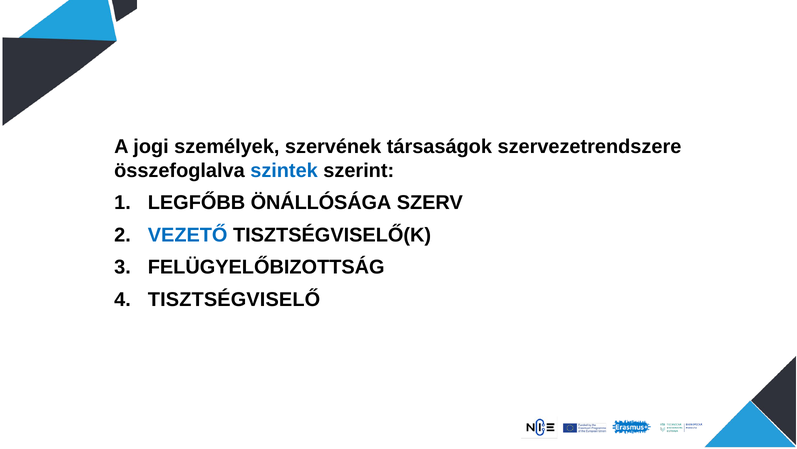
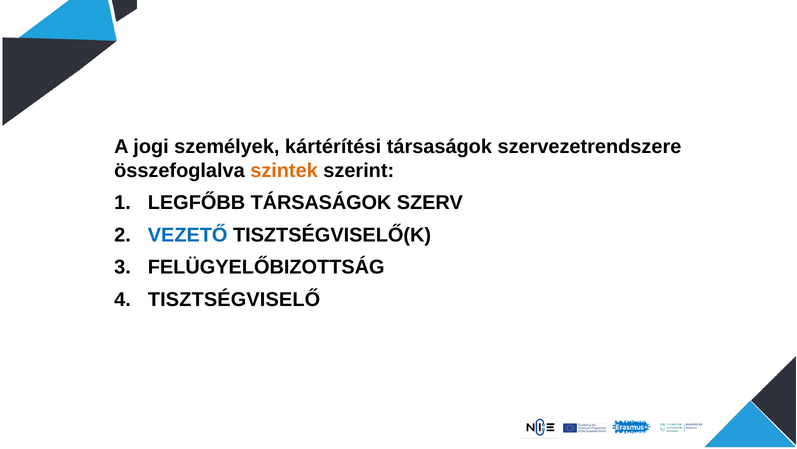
szervének: szervének -> kártérítési (333, 146)
szintek colour: blue -> orange (284, 170)
LEGFŐBB ÖNÁLLÓSÁGA: ÖNÁLLÓSÁGA -> TÁRSASÁGOK (321, 202)
